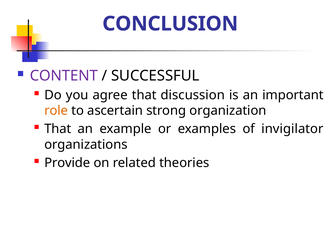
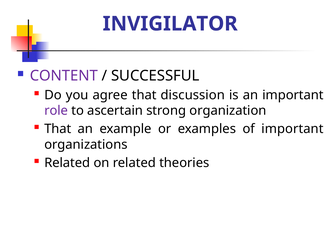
CONCLUSION: CONCLUSION -> INVIGILATOR (170, 24)
role colour: orange -> purple (56, 110)
of invigilator: invigilator -> important (292, 129)
Provide: Provide -> Related (67, 162)
